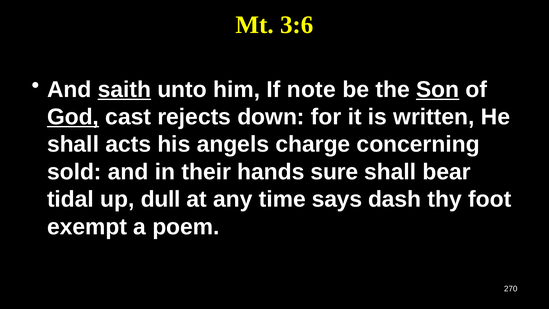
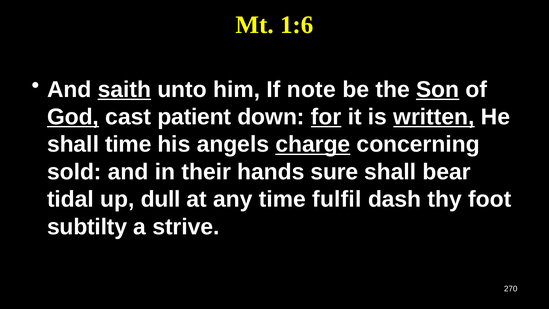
3:6: 3:6 -> 1:6 (297, 25)
rejects: rejects -> patient (194, 117)
for underline: none -> present (326, 117)
written underline: none -> present (434, 117)
shall acts: acts -> time (128, 144)
charge underline: none -> present (313, 144)
says: says -> fulfil (337, 199)
exempt: exempt -> subtilty (87, 227)
poem: poem -> strive (186, 227)
